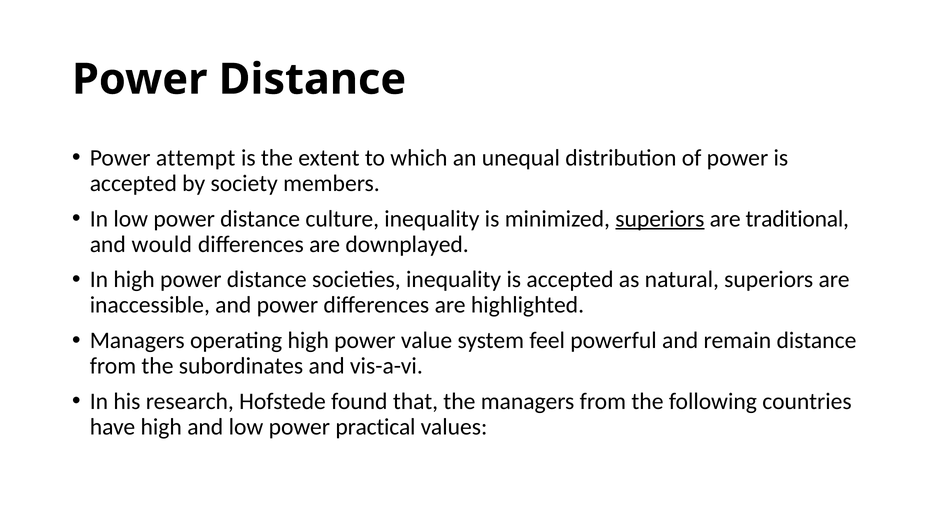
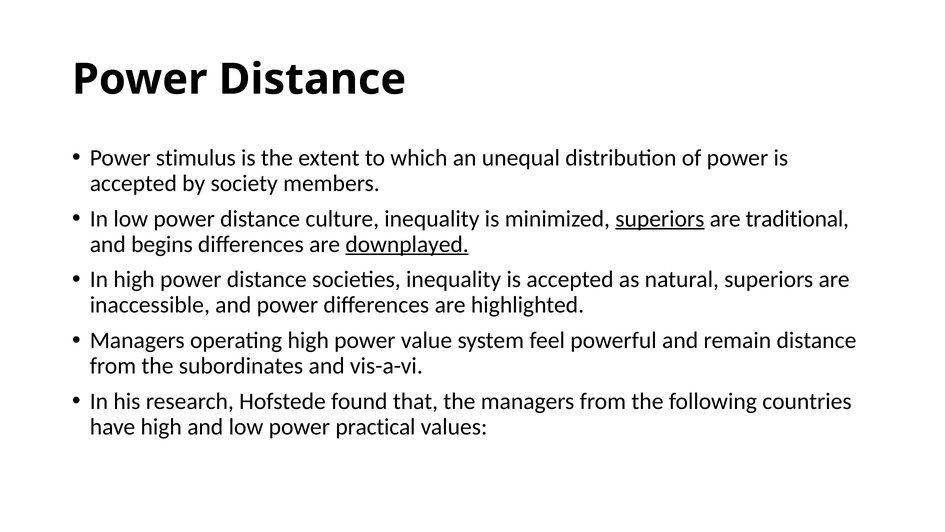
attempt: attempt -> stimulus (196, 158)
would: would -> begins (162, 244)
downplayed underline: none -> present (407, 244)
